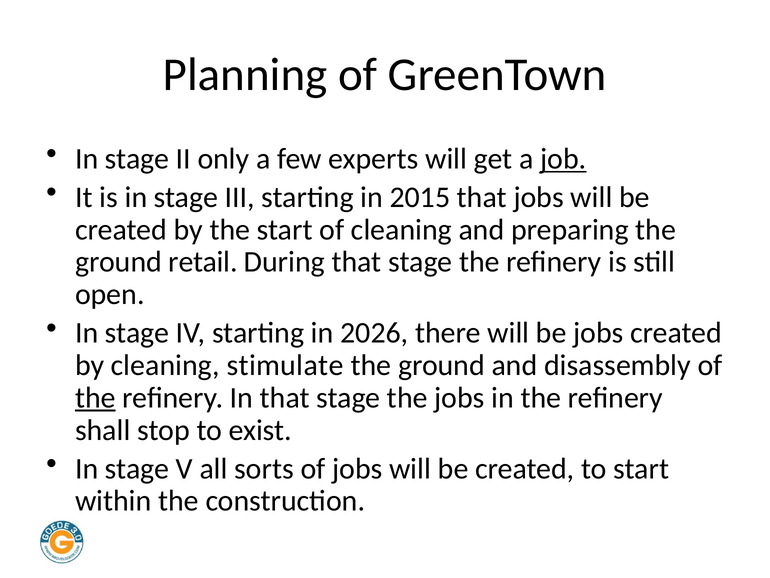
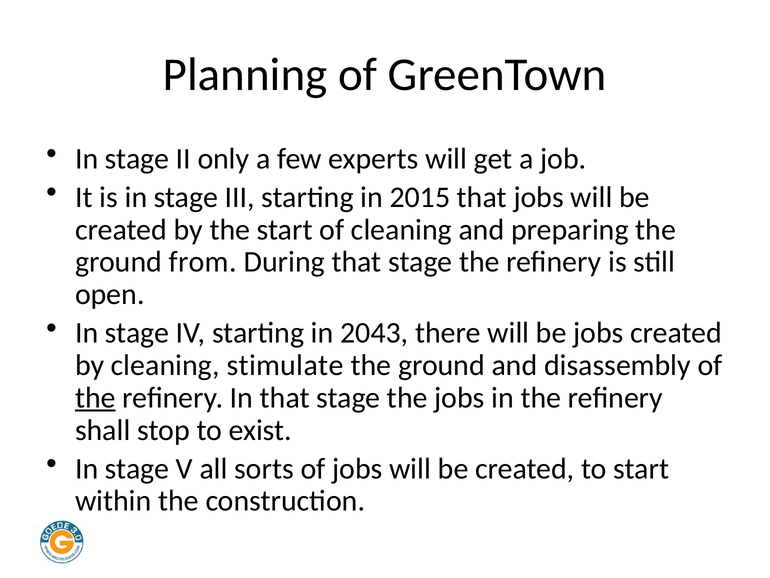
job underline: present -> none (563, 159)
retail: retail -> from (203, 262)
2026: 2026 -> 2043 (374, 333)
